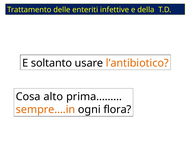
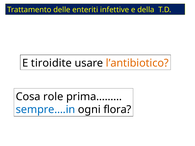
soltanto: soltanto -> tiroidite (51, 63)
alto: alto -> role (53, 97)
sempre….in colour: orange -> blue (46, 110)
